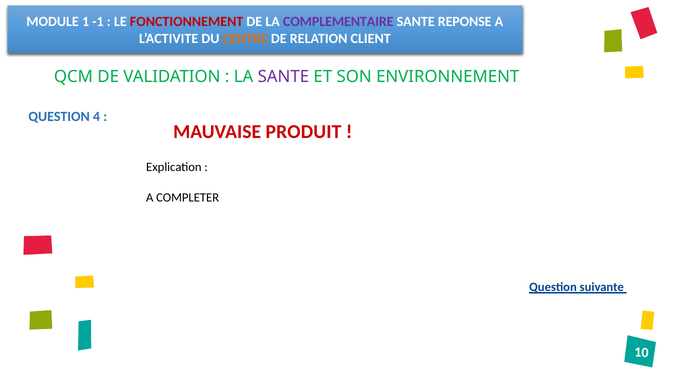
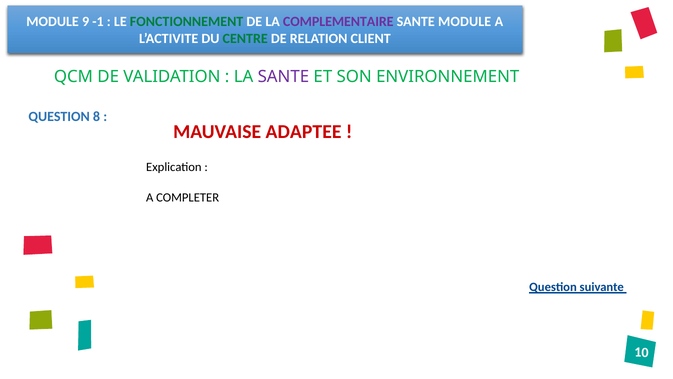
1: 1 -> 9 (86, 22)
FONCTIONNEMENT colour: red -> green (187, 22)
SANTE REPONSE: REPONSE -> MODULE (465, 22)
CENTRE colour: orange -> green (245, 39)
4: 4 -> 8 (97, 116)
PRODUIT: PRODUIT -> ADAPTEE (304, 132)
